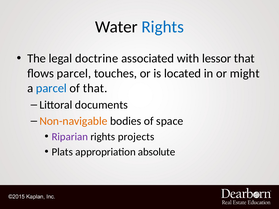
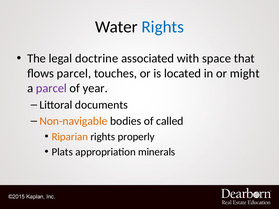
lessor: lessor -> space (217, 59)
parcel colour: blue -> purple (51, 88)
of that: that -> year (95, 88)
space: space -> called (170, 121)
Riparian colour: purple -> orange (70, 137)
projects: projects -> properly (136, 137)
absolute: absolute -> minerals (157, 152)
